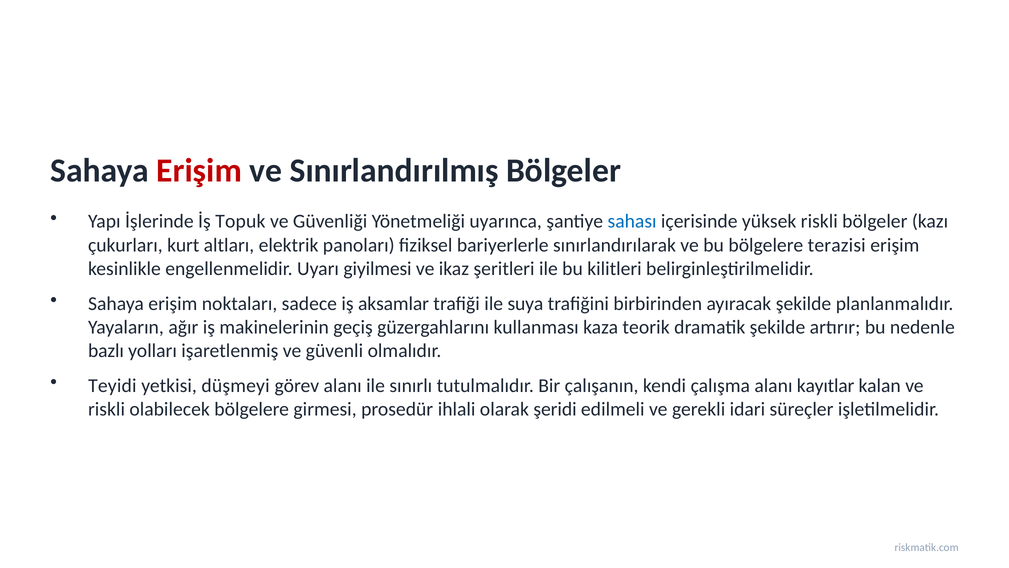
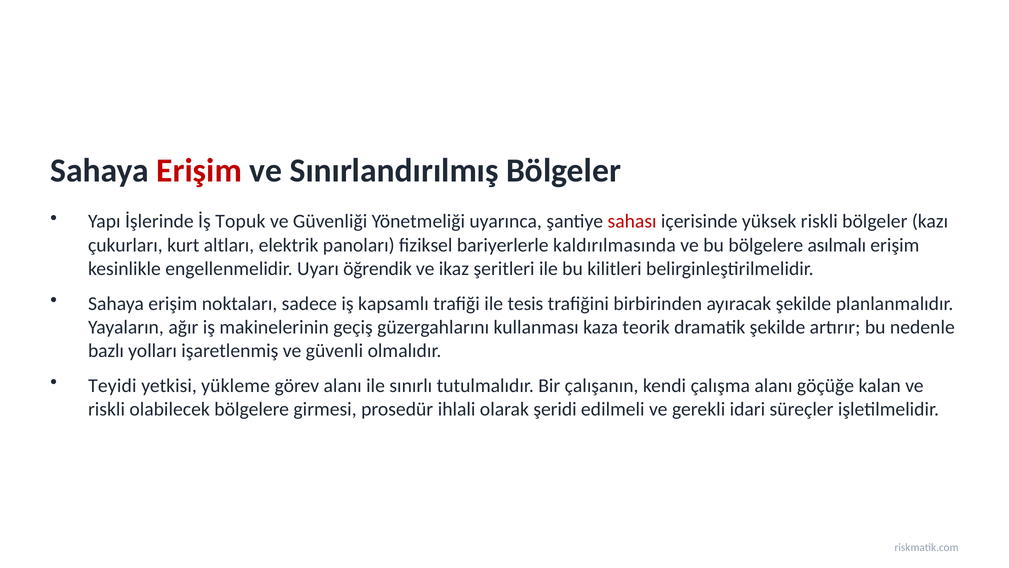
sahası colour: blue -> red (632, 221)
sınırlandırılarak: sınırlandırılarak -> kaldırılmasında (614, 245)
terazisi: terazisi -> asılmalı (837, 245)
giyilmesi: giyilmesi -> öğrendik (378, 269)
aksamlar: aksamlar -> kapsamlı (393, 303)
suya: suya -> tesis (525, 303)
düşmeyi: düşmeyi -> yükleme (236, 385)
kayıtlar: kayıtlar -> göçüğe (826, 385)
